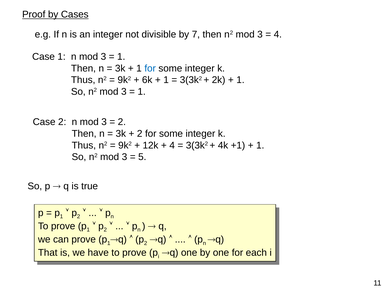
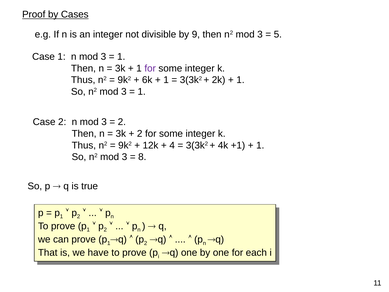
7: 7 -> 9 (196, 34)
4: 4 -> 5 (278, 34)
for colour: blue -> purple (150, 68)
5: 5 -> 8 (142, 157)
